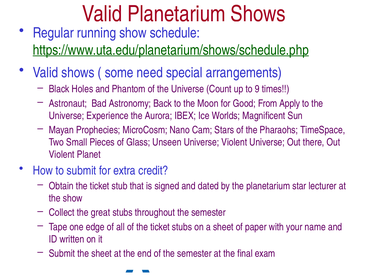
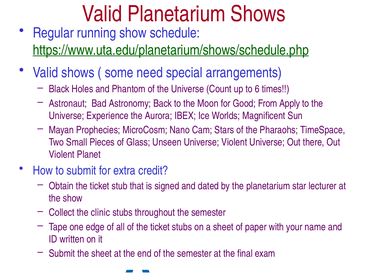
9: 9 -> 6 (257, 89)
great: great -> clinic (100, 213)
